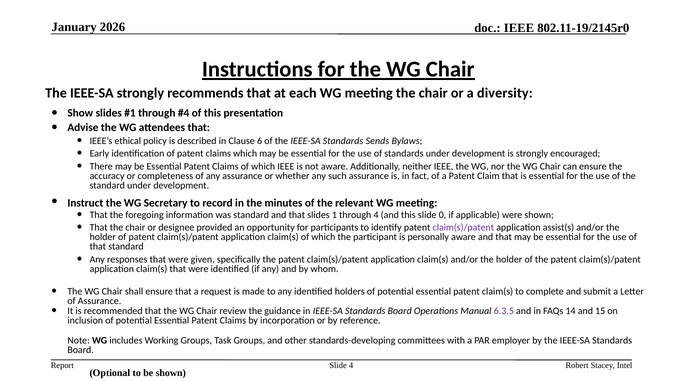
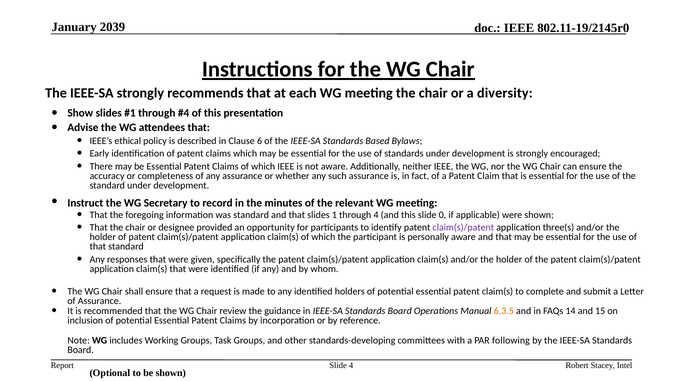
2026: 2026 -> 2039 (112, 27)
Sends: Sends -> Based (377, 141)
assist(s: assist(s -> three(s (558, 228)
6.3.5 colour: purple -> orange (504, 311)
employer: employer -> following (511, 340)
